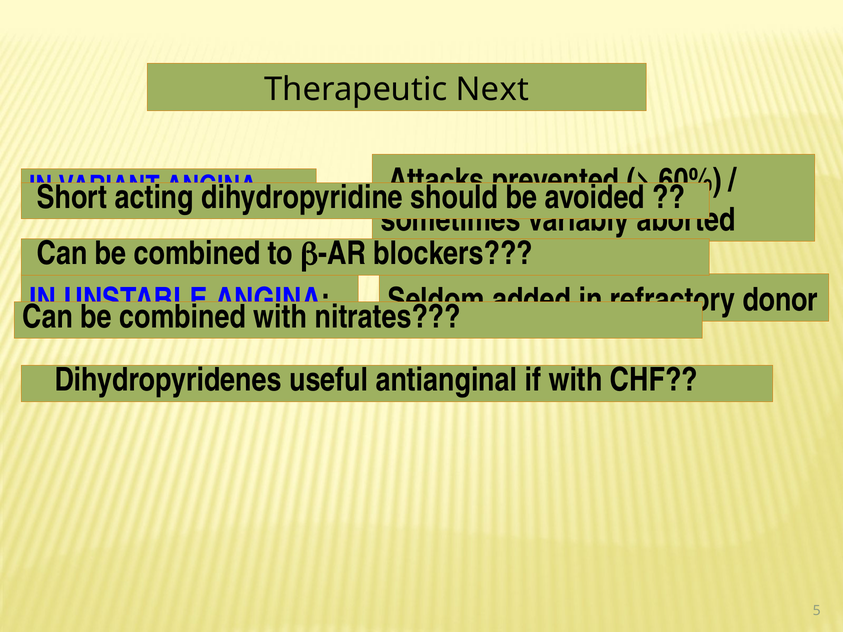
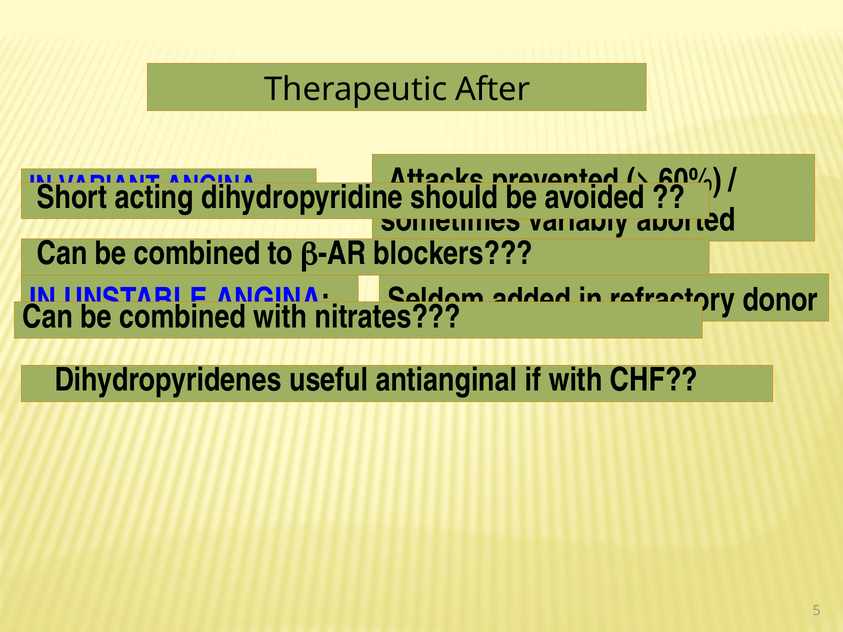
Next: Next -> After (493, 89)
